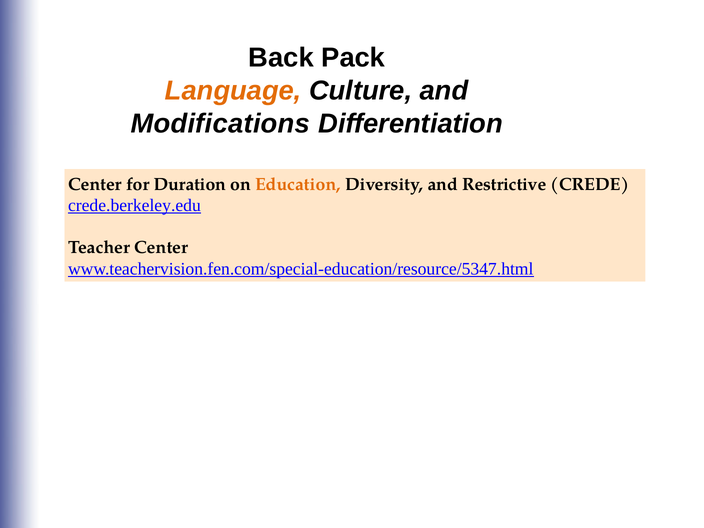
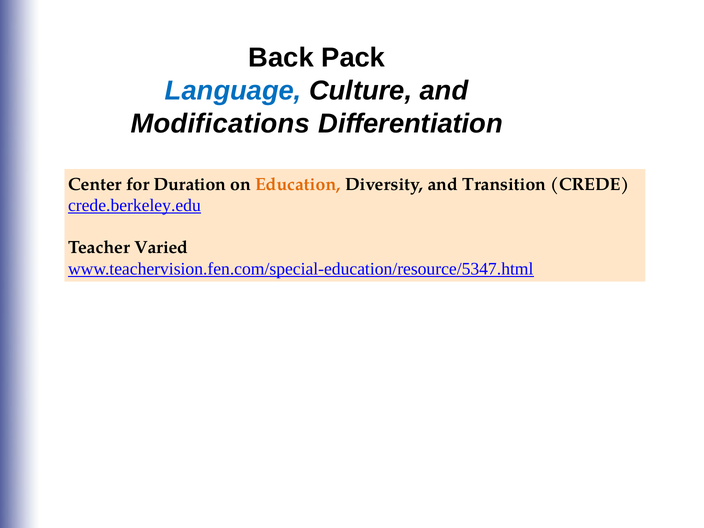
Language colour: orange -> blue (233, 91)
Restrictive: Restrictive -> Transition (504, 184)
Teacher Center: Center -> Varied (161, 248)
